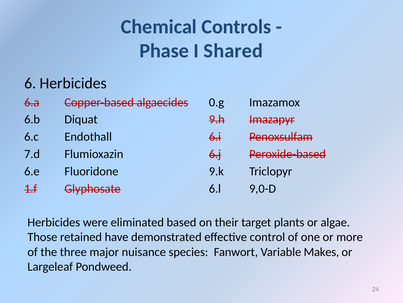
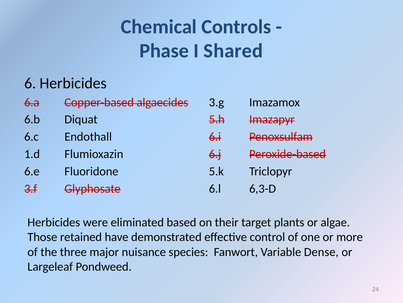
0.g: 0.g -> 3.g (216, 102)
9.h: 9.h -> 5.h (217, 119)
7.d: 7.d -> 1.d (32, 154)
9.k: 9.k -> 5.k (216, 171)
1.f: 1.f -> 3.f (31, 188)
9,0-D: 9,0-D -> 6,3-D (263, 188)
Makes: Makes -> Dense (321, 251)
